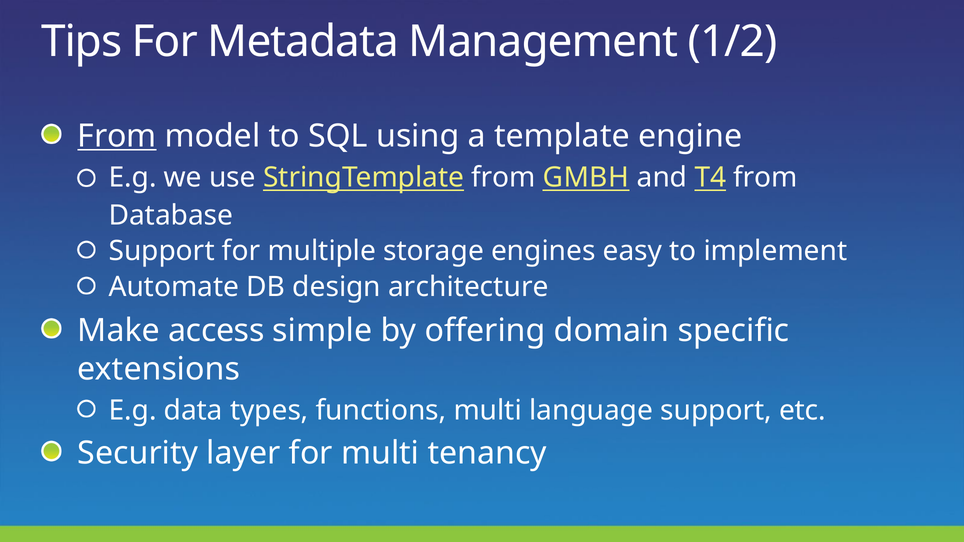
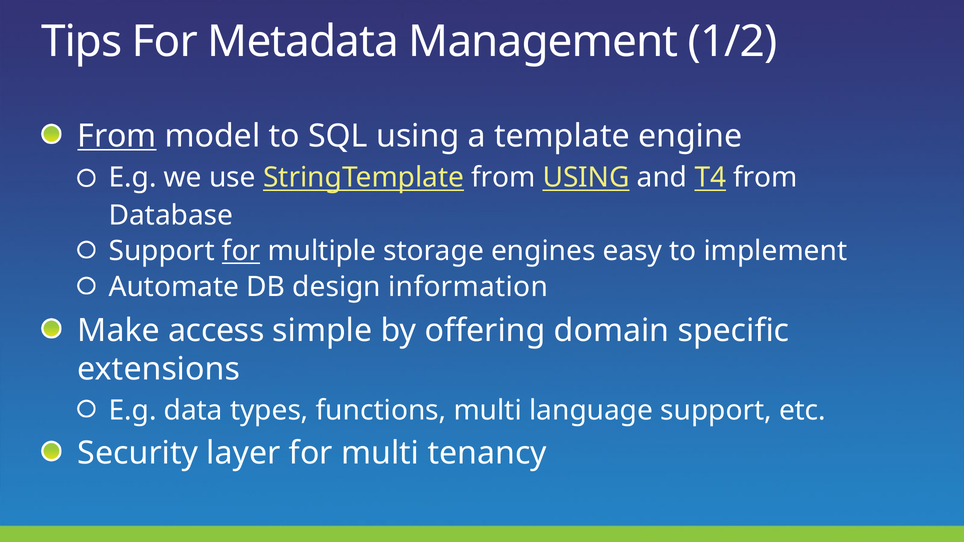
from GMBH: GMBH -> USING (586, 178)
for underline: none -> present (241, 251)
architecture: architecture -> information (468, 287)
